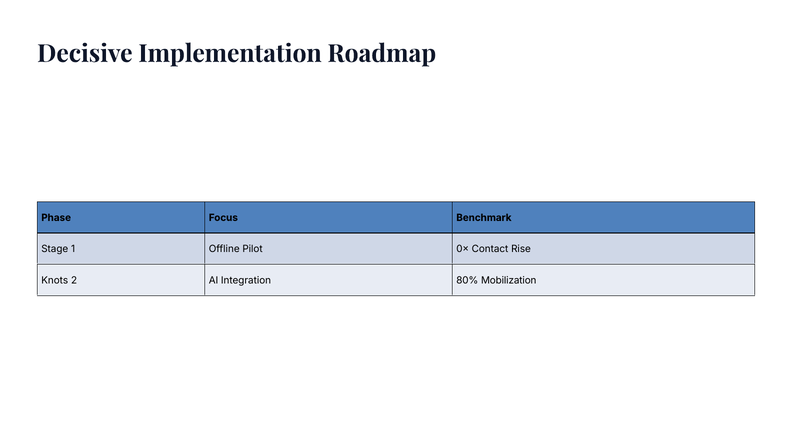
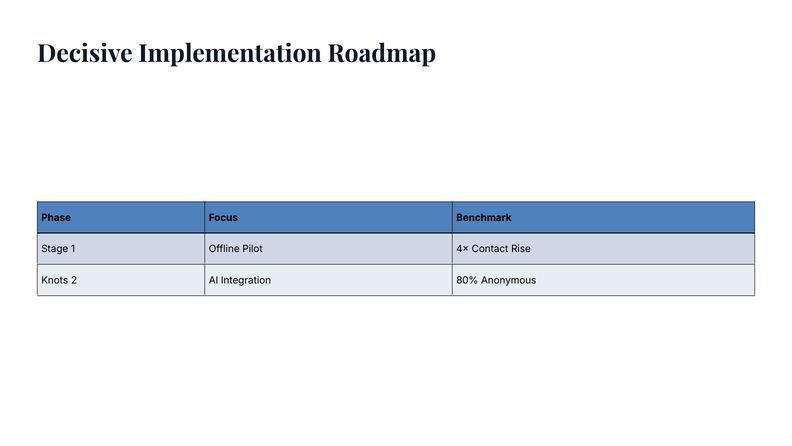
0×: 0× -> 4× (463, 249)
Mobilization: Mobilization -> Anonymous (509, 280)
